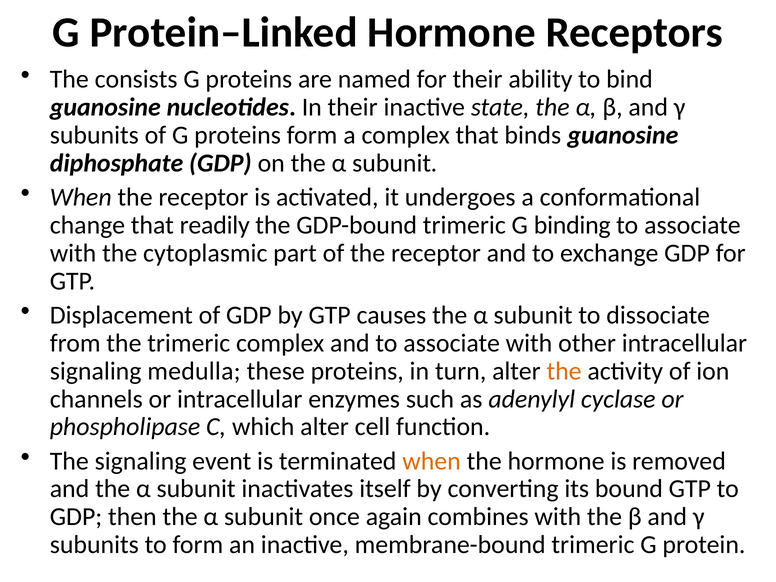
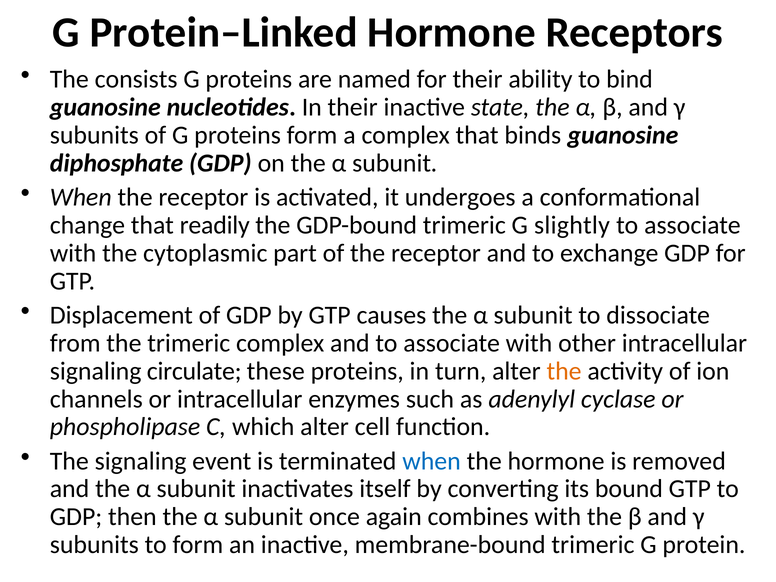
binding: binding -> slightly (572, 225)
medulla: medulla -> circulate (194, 371)
when colour: orange -> blue (432, 461)
